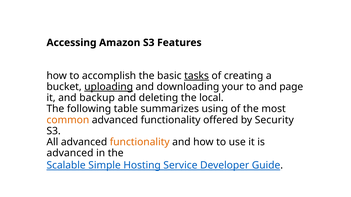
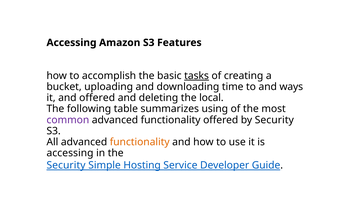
uploading underline: present -> none (109, 87)
your: your -> time (233, 87)
page: page -> ways (291, 87)
and backup: backup -> offered (97, 98)
common colour: orange -> purple (68, 120)
advanced: advanced -> accessing (70, 153)
Scalable: Scalable -> Security (66, 166)
